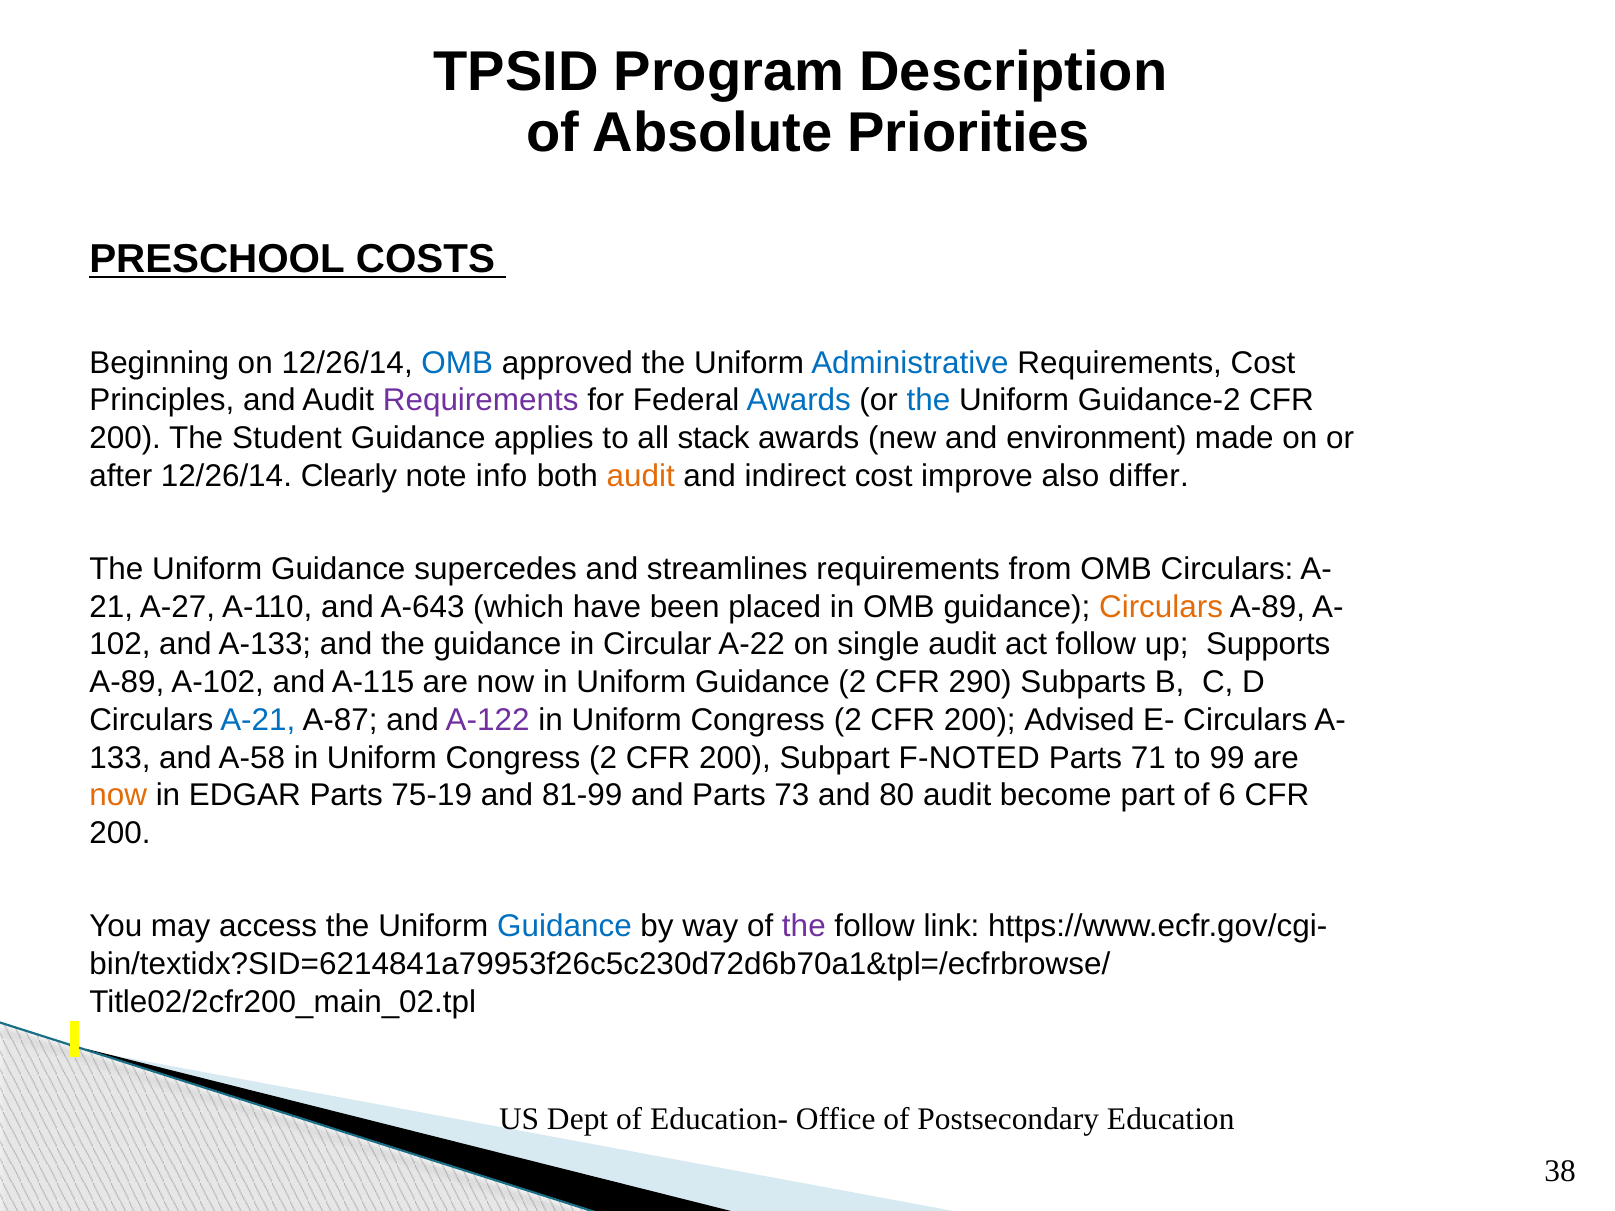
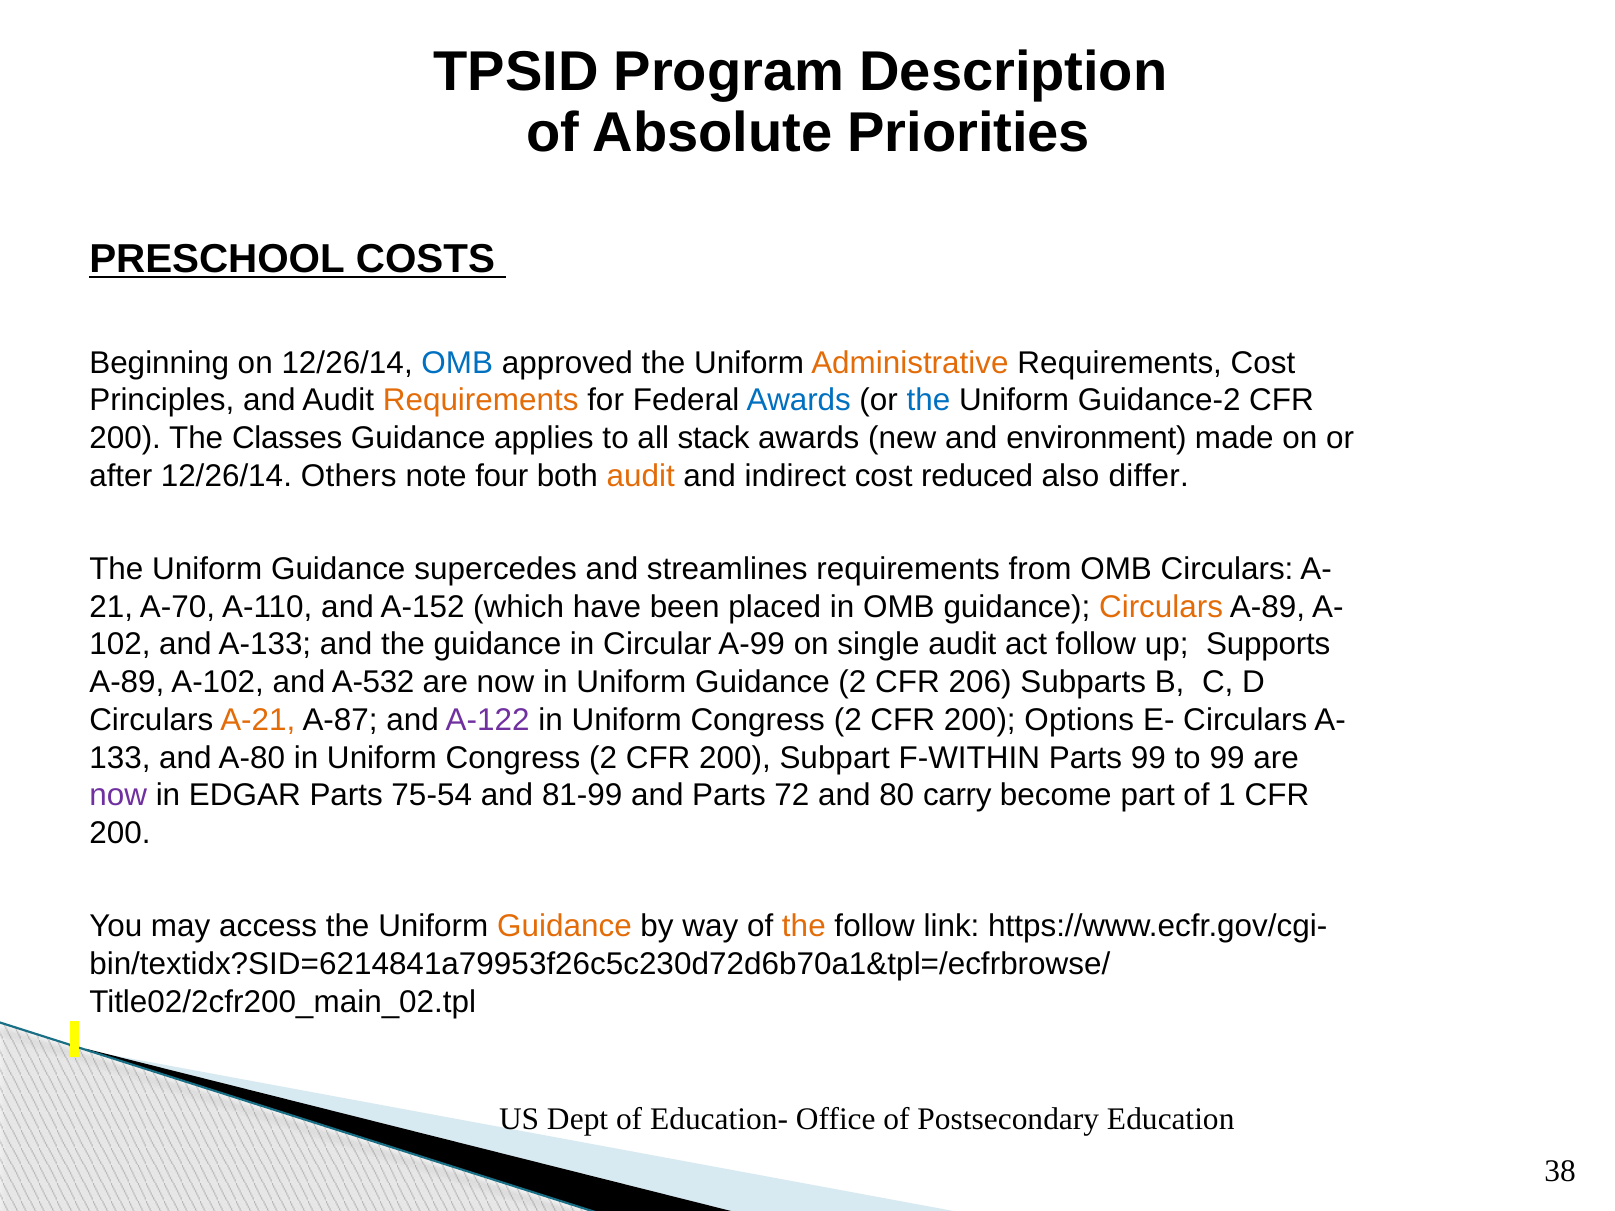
Administrative colour: blue -> orange (910, 363)
Requirements colour: purple -> orange (481, 401)
Student: Student -> Classes (287, 438)
Clearly: Clearly -> Others (349, 476)
info: info -> four (502, 476)
improve: improve -> reduced (977, 476)
A-27: A-27 -> A-70 (177, 607)
A-643: A-643 -> A-152 (423, 607)
A-22: A-22 -> A-99 (752, 645)
A-115: A-115 -> A-532 (373, 682)
290: 290 -> 206 (980, 682)
A-21 colour: blue -> orange (258, 720)
Advised: Advised -> Options (1079, 720)
A-58: A-58 -> A-80 (252, 758)
F-NOTED: F-NOTED -> F-WITHIN (969, 758)
Parts 71: 71 -> 99 (1148, 758)
now colour: orange -> purple (118, 796)
75-19: 75-19 -> 75-54 (432, 796)
73: 73 -> 72 (792, 796)
80 audit: audit -> carry (957, 796)
6: 6 -> 1 (1227, 796)
Guidance colour: blue -> orange (564, 927)
the colour: purple -> orange (804, 927)
